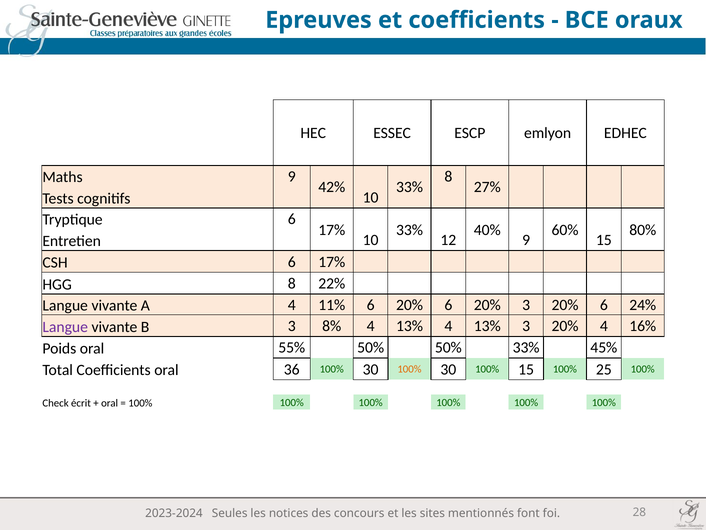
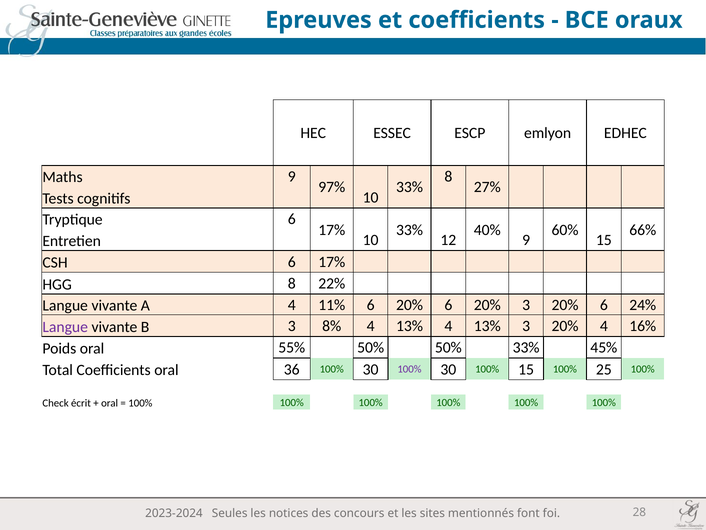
42%: 42% -> 97% (332, 187)
80%: 80% -> 66% (643, 230)
100% colour: orange -> purple (409, 369)
